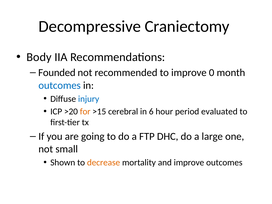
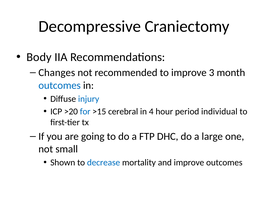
Founded: Founded -> Changes (57, 73)
0: 0 -> 3 (212, 73)
for colour: orange -> blue (85, 112)
6: 6 -> 4 (151, 112)
evaluated: evaluated -> individual (219, 112)
decrease colour: orange -> blue (104, 163)
